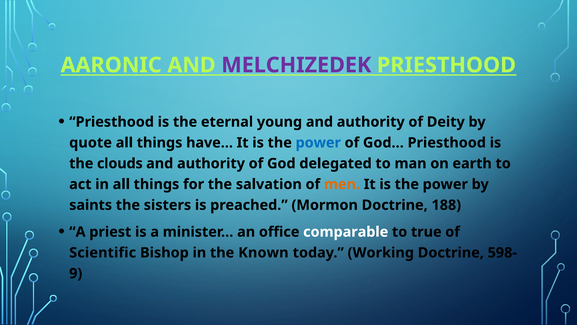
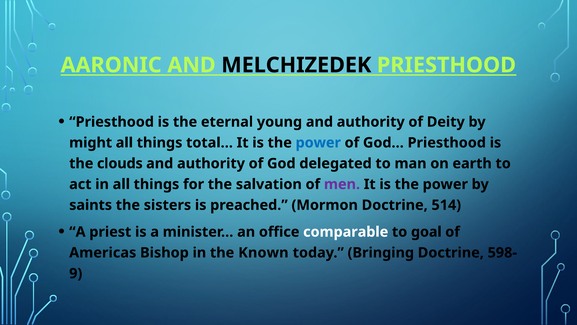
MELCHIZEDEK colour: purple -> black (296, 65)
quote: quote -> might (91, 143)
have…: have… -> total… (210, 143)
men colour: orange -> purple (342, 184)
188: 188 -> 514 (446, 205)
true: true -> goal (426, 232)
Scientific: Scientific -> Americas (103, 252)
Working: Working -> Bringing (381, 252)
